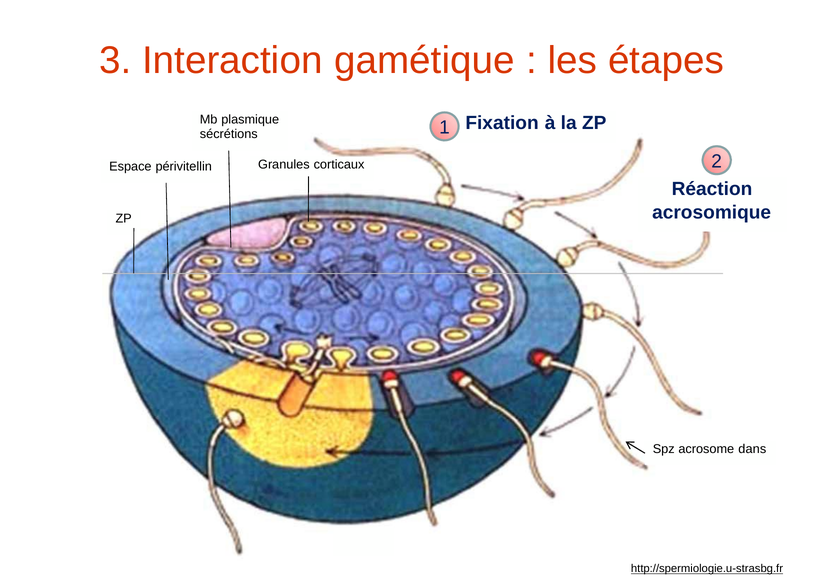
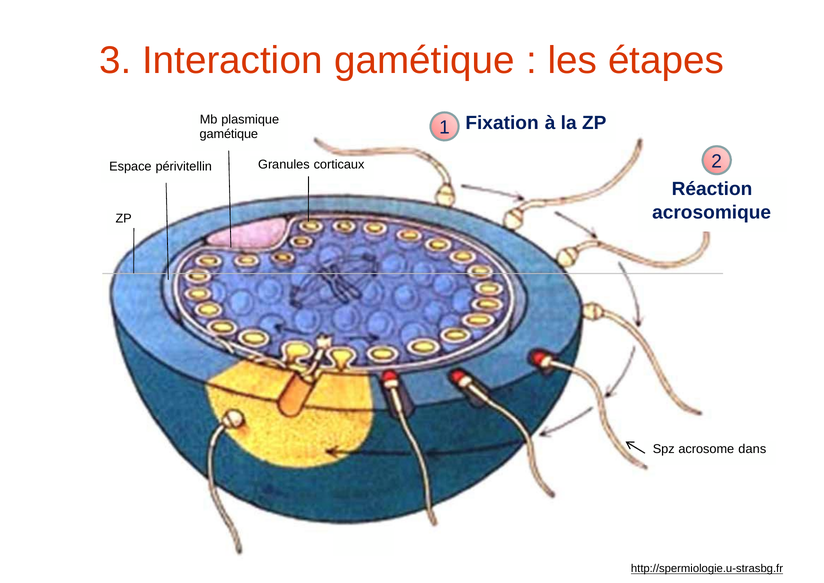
sécrétions: sécrétions -> gamétique (229, 134)
